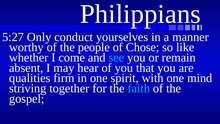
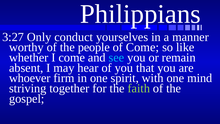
5:27: 5:27 -> 3:27 (13, 37)
of Chose: Chose -> Come (142, 47)
qualities: qualities -> whoever (30, 78)
faith colour: light blue -> light green (139, 88)
